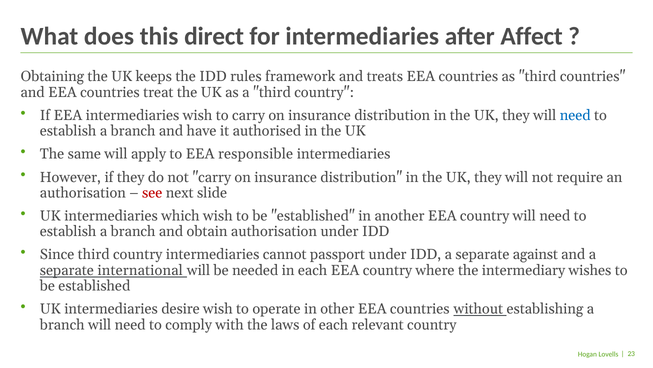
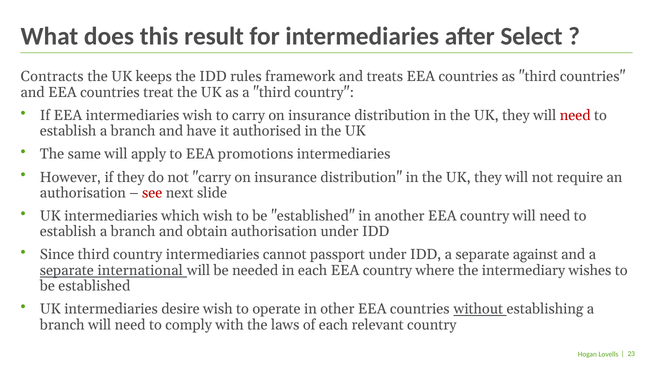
direct: direct -> result (214, 36)
Affect: Affect -> Select (532, 36)
Obtaining: Obtaining -> Contracts (52, 77)
need colour: blue -> red (575, 115)
responsible: responsible -> promotions (256, 154)
